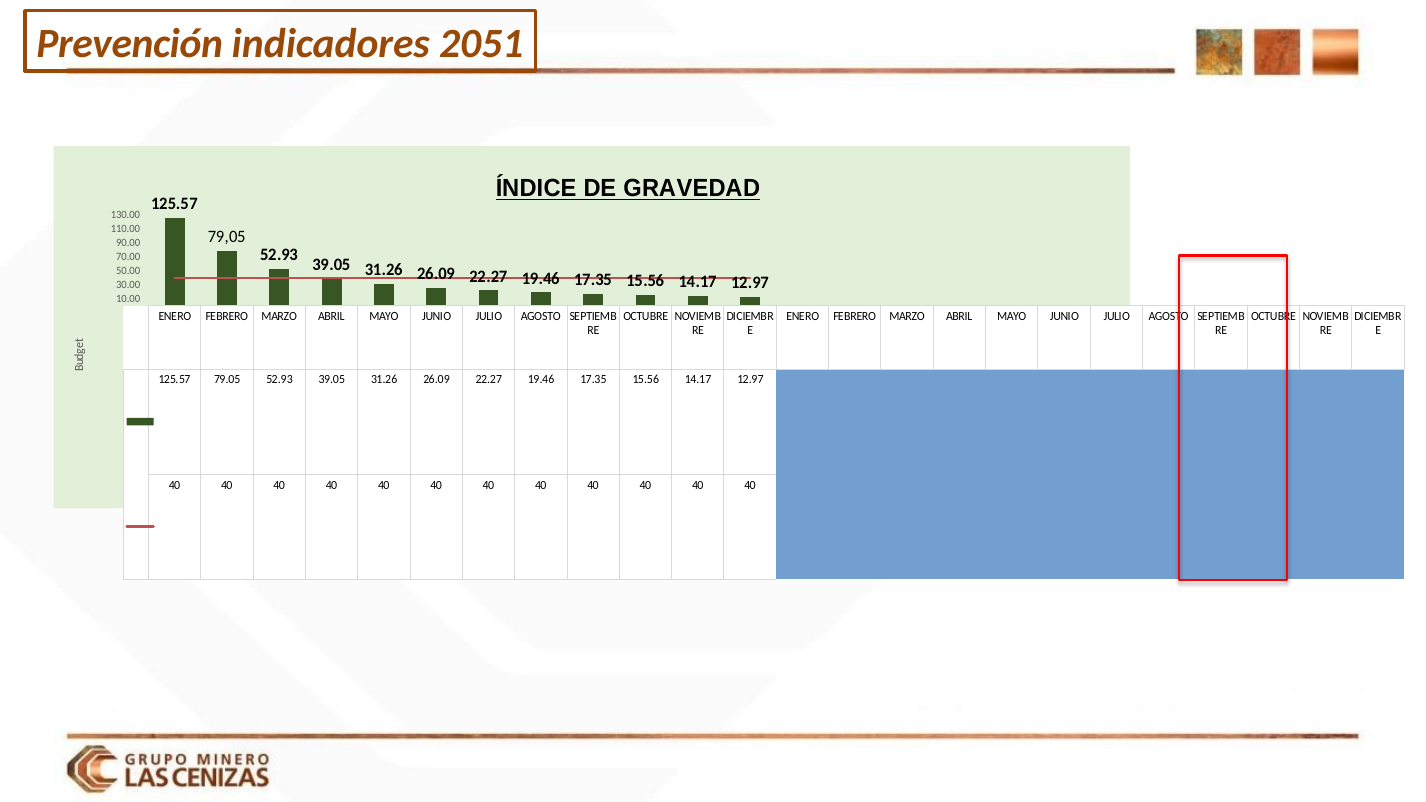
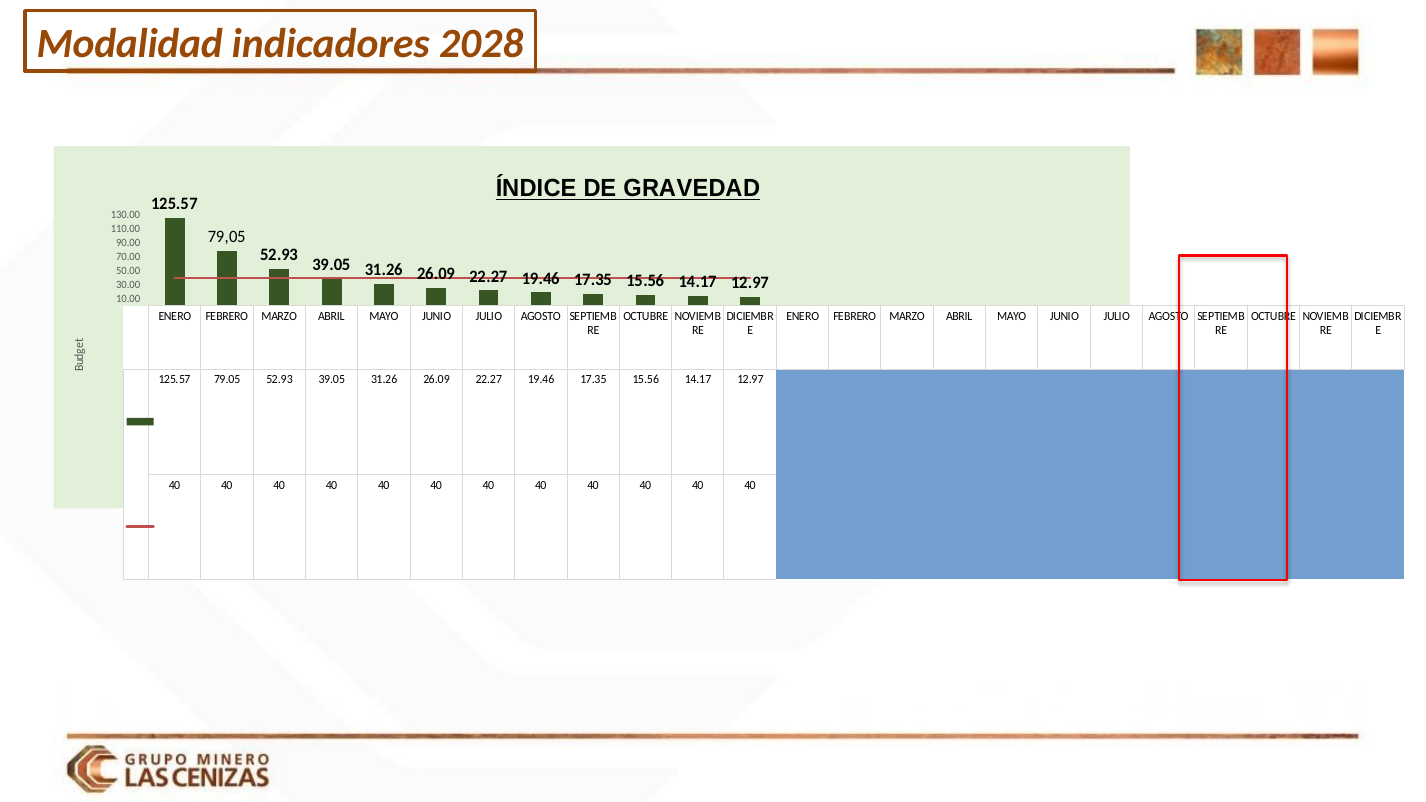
Prevención: Prevención -> Modalidad (130, 44)
2051: 2051 -> 2028 (481, 44)
